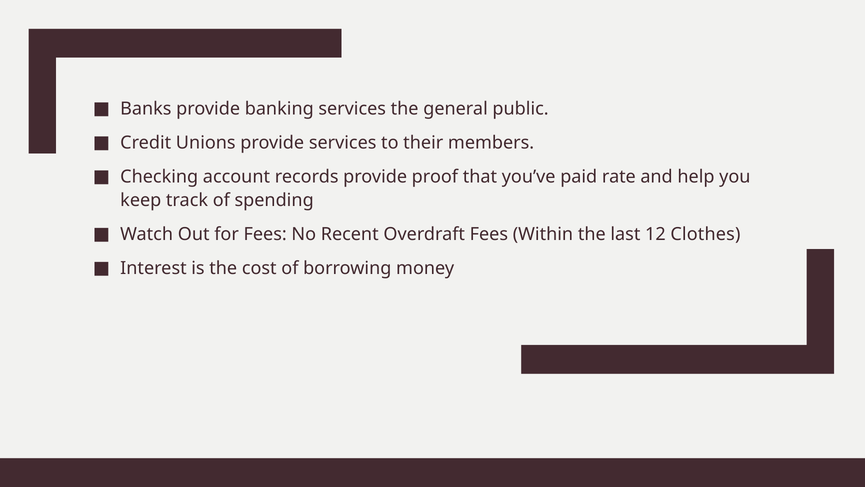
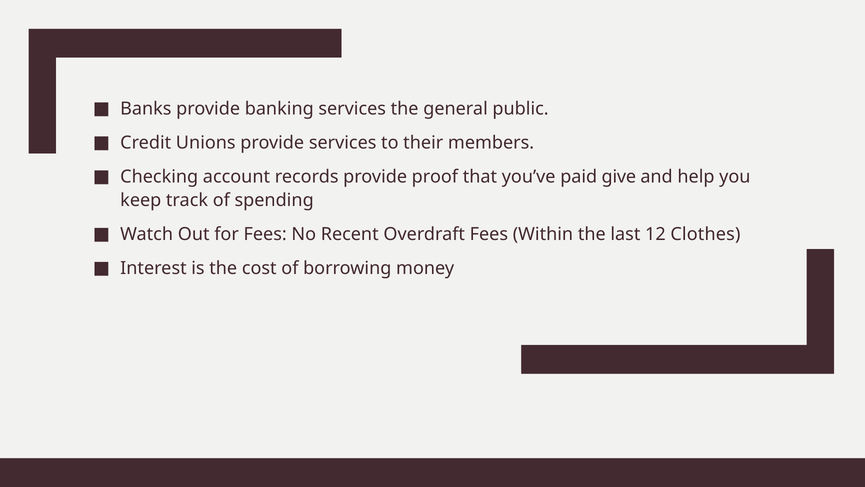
rate: rate -> give (619, 177)
